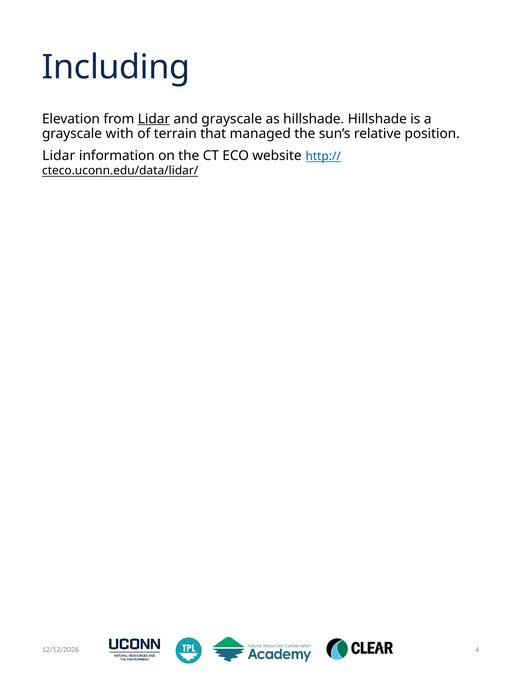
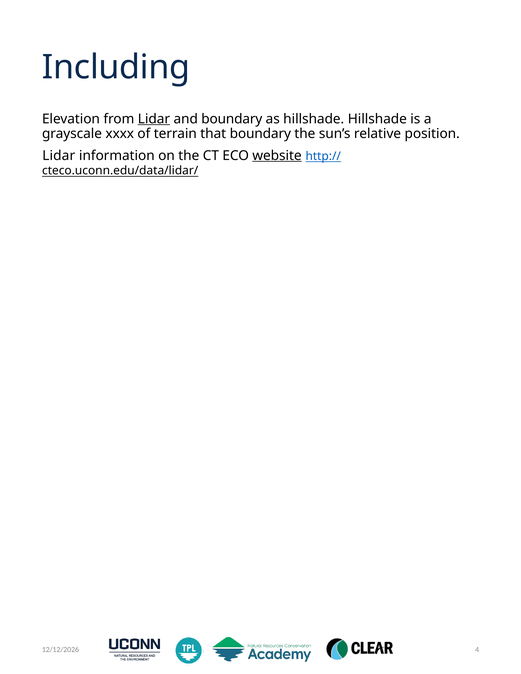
and grayscale: grayscale -> boundary (232, 119)
with: with -> xxxx (120, 134)
that managed: managed -> boundary (260, 134)
website underline: none -> present (277, 156)
